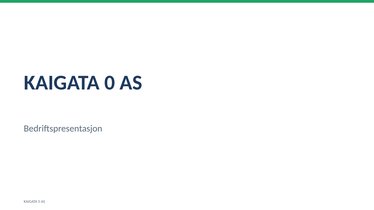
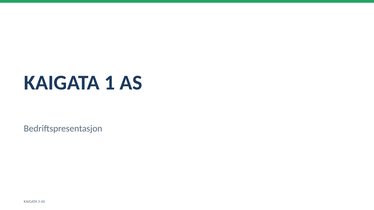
0: 0 -> 1 (110, 83)
